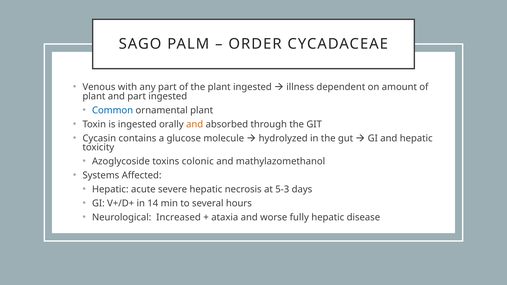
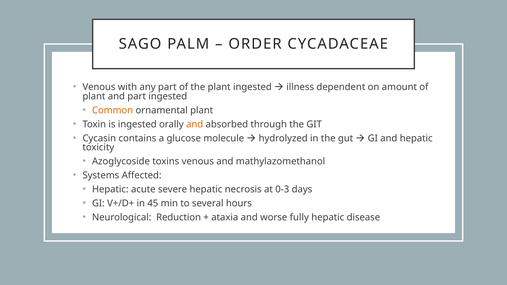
Common colour: blue -> orange (113, 110)
toxins colonic: colonic -> venous (198, 162)
5-3: 5-3 -> 0-3 (282, 190)
14: 14 -> 45 (153, 204)
Increased: Increased -> Reduction (179, 218)
